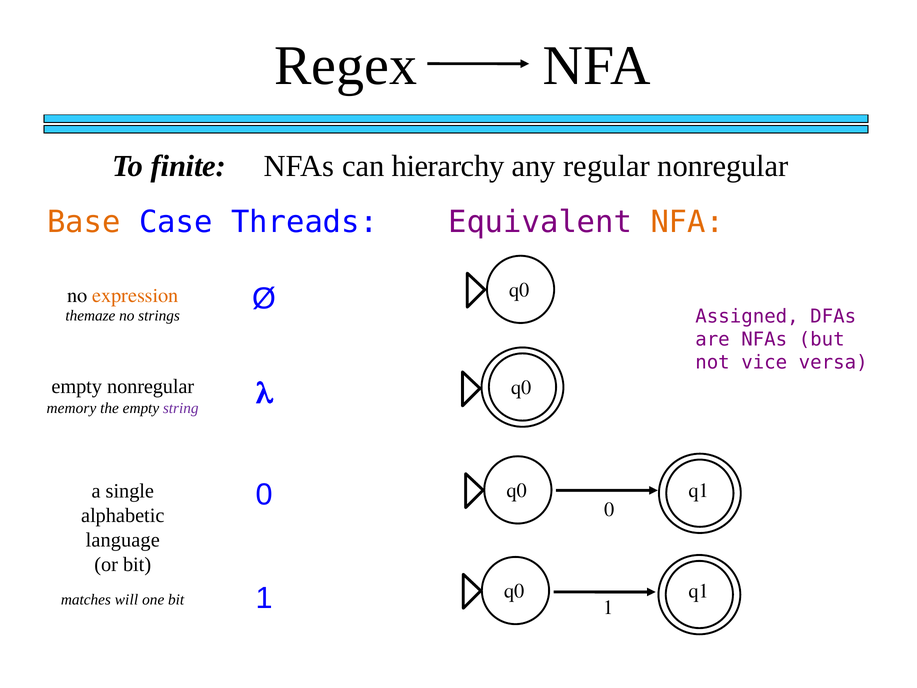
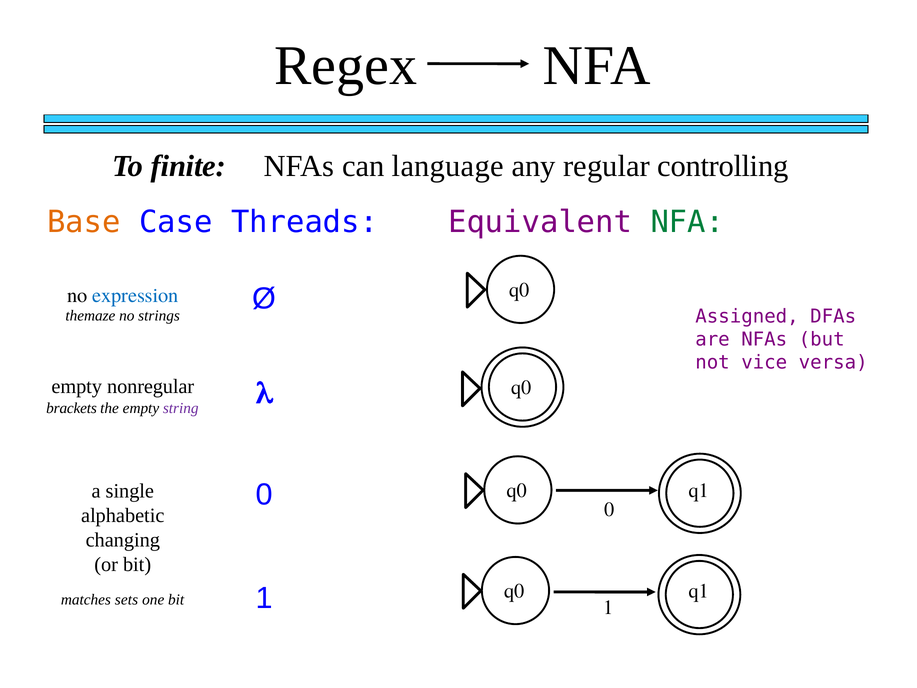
hierarchy: hierarchy -> language (448, 166)
regular nonregular: nonregular -> controlling (723, 166)
NFA colour: orange -> green (687, 222)
expression colour: orange -> blue (135, 296)
memory: memory -> brackets (72, 408)
language: language -> changing (123, 540)
will: will -> sets (126, 599)
